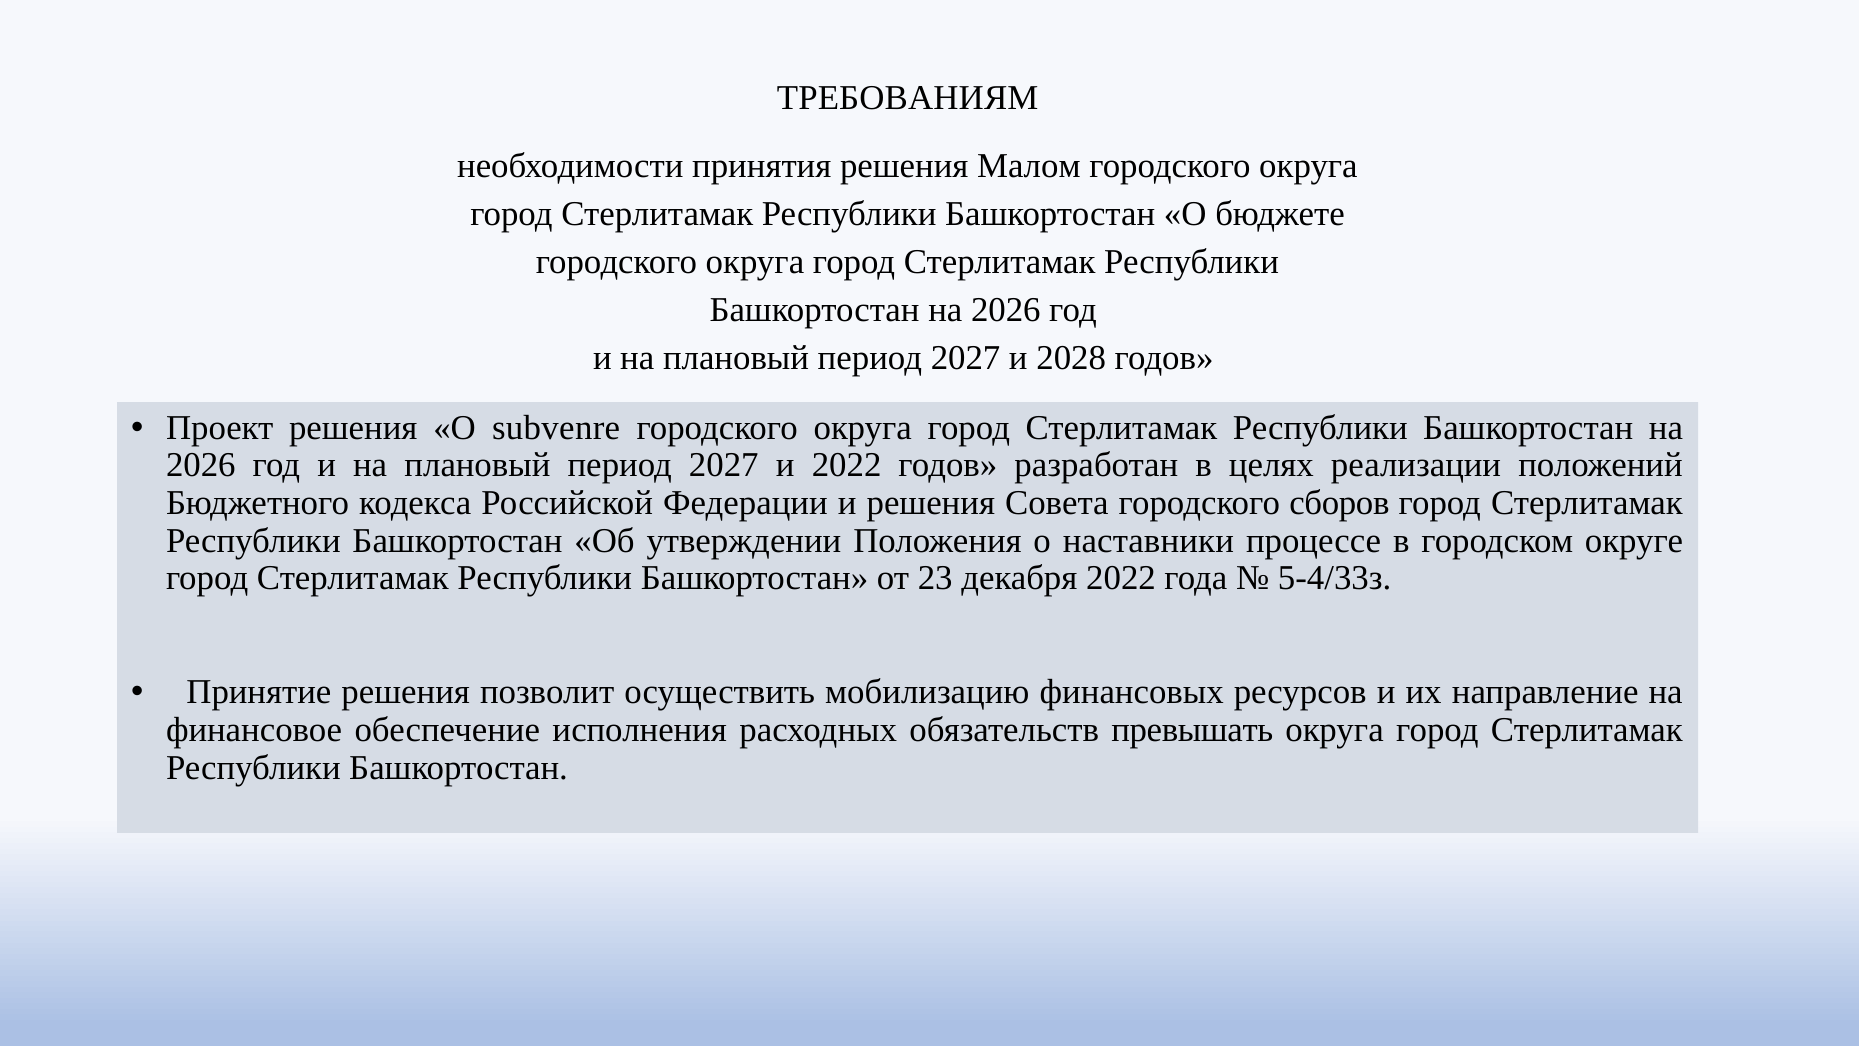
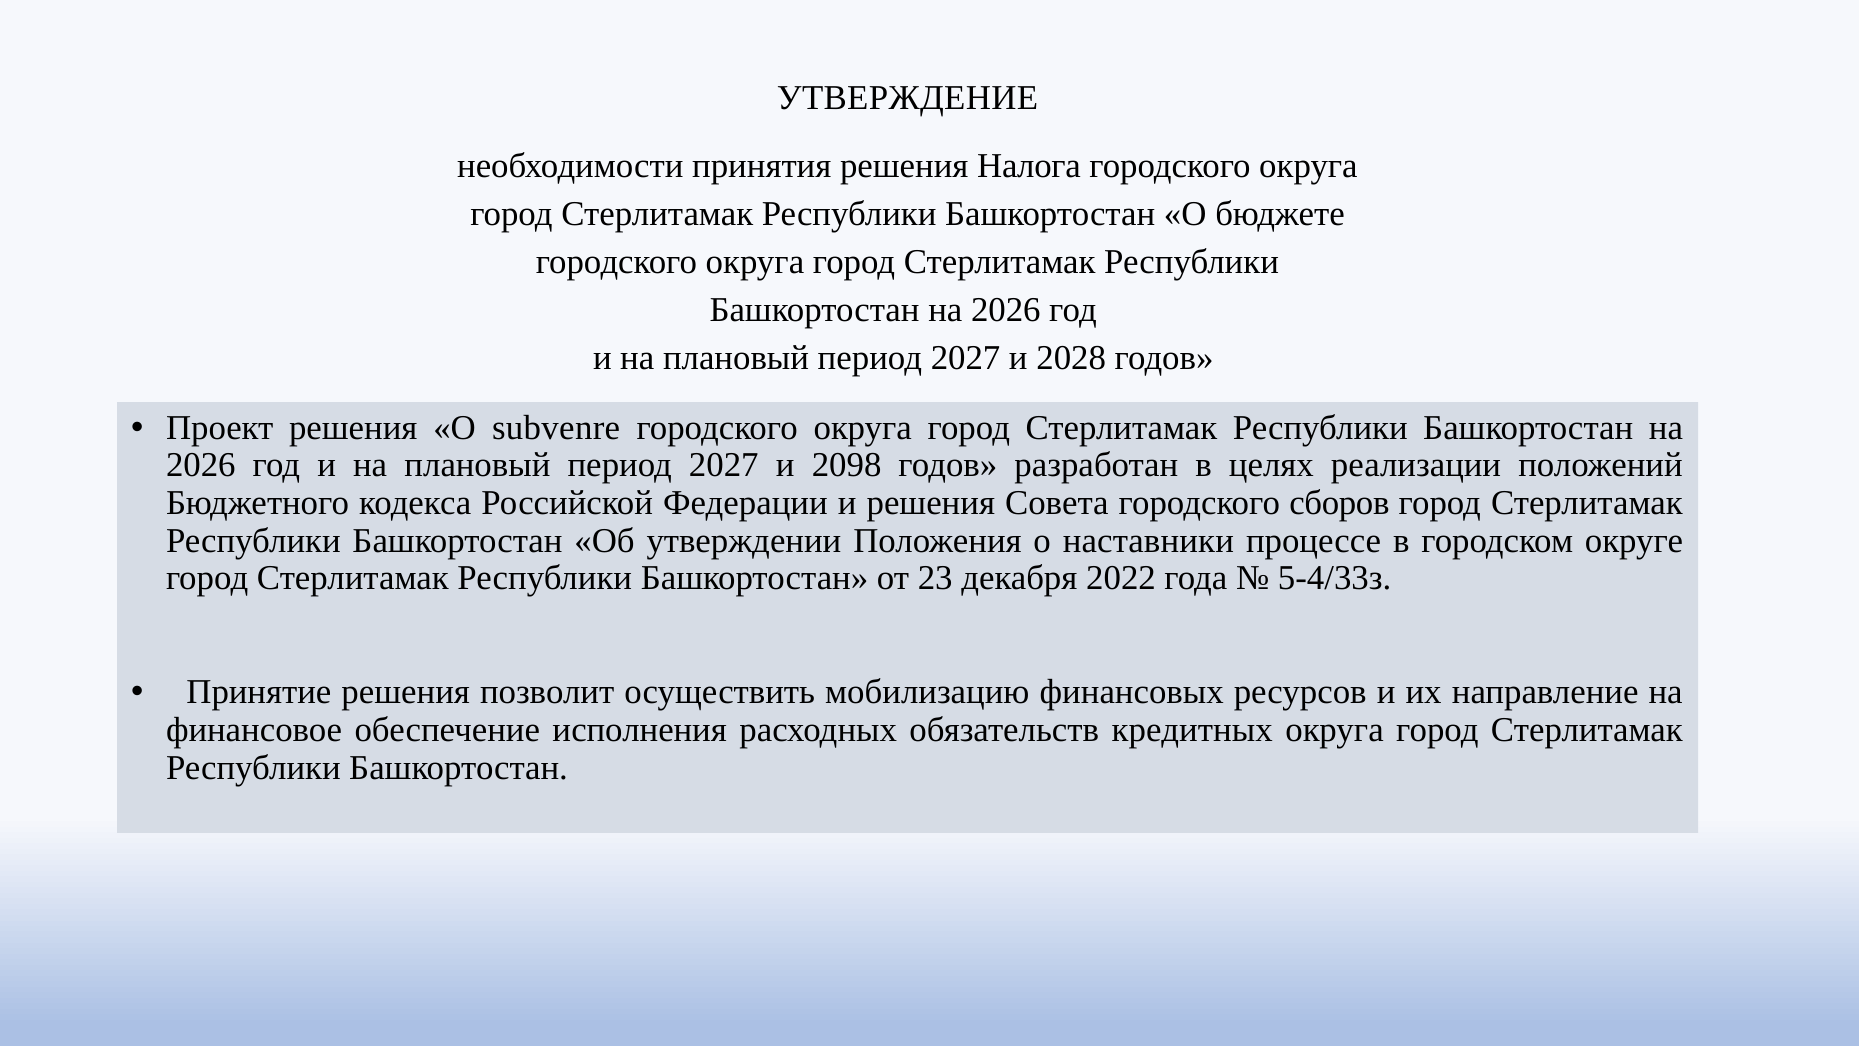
ТРЕБОВАНИЯМ: ТРЕБОВАНИЯМ -> УТВЕРЖДЕНИЕ (908, 98)
Малом: Малом -> Налога (1029, 166)
и 2022: 2022 -> 2098 (847, 465)
превышать: превышать -> кредитных (1192, 730)
